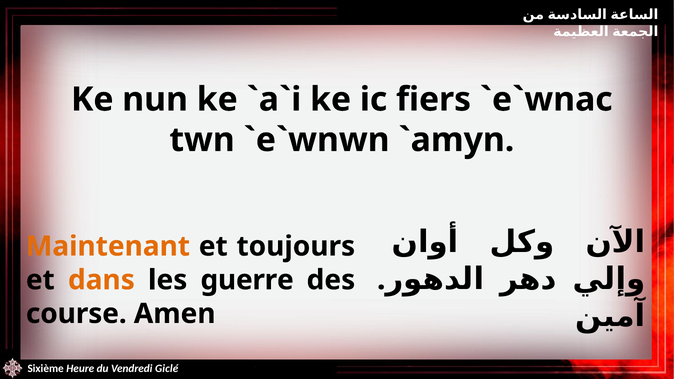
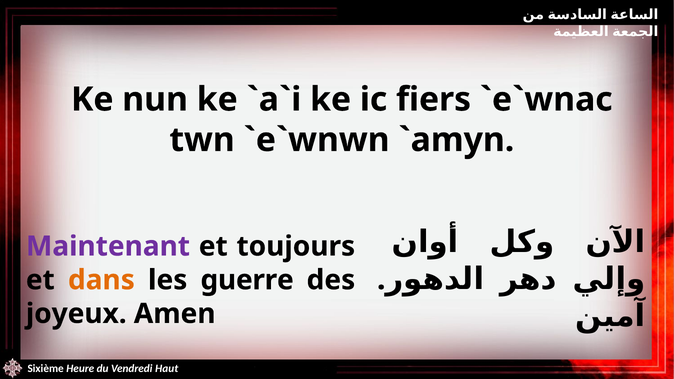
Maintenant colour: orange -> purple (108, 246)
course: course -> joyeux (76, 314)
Giclé: Giclé -> Haut (167, 369)
